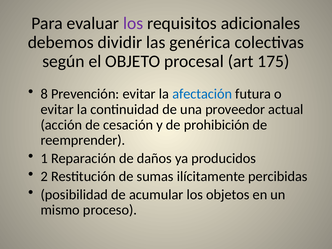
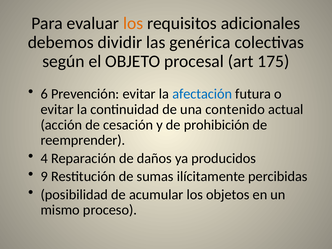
los colour: purple -> orange (133, 23)
8: 8 -> 6 (44, 94)
proveedor: proveedor -> contenido (235, 109)
1: 1 -> 4 (44, 158)
2: 2 -> 9 (44, 176)
